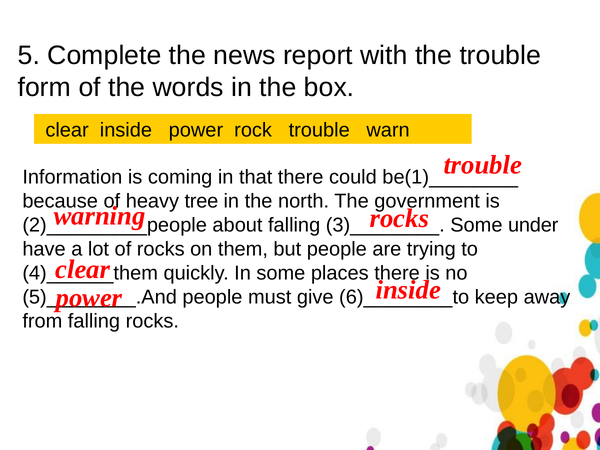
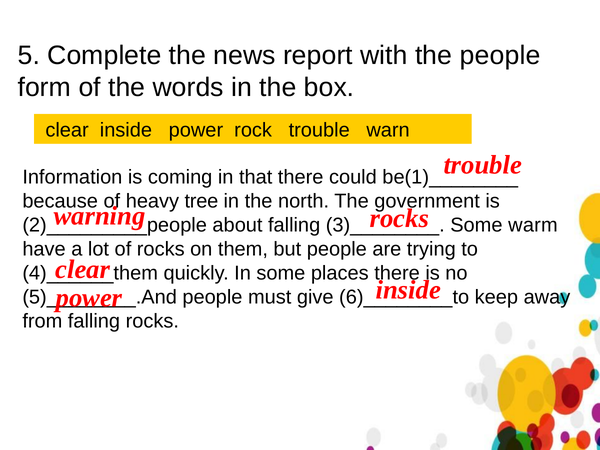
the trouble: trouble -> people (500, 55)
under: under -> warm (533, 225)
